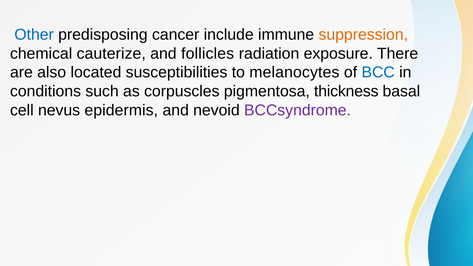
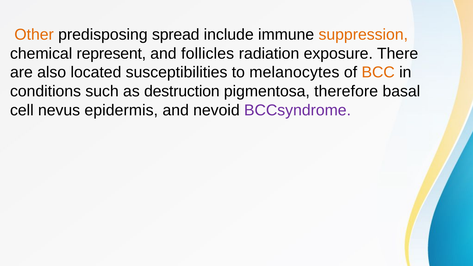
Other colour: blue -> orange (34, 35)
cancer: cancer -> spread (176, 35)
cauterize: cauterize -> represent (111, 53)
BCC colour: blue -> orange (378, 72)
corpuscles: corpuscles -> destruction (182, 91)
thickness: thickness -> therefore (346, 91)
